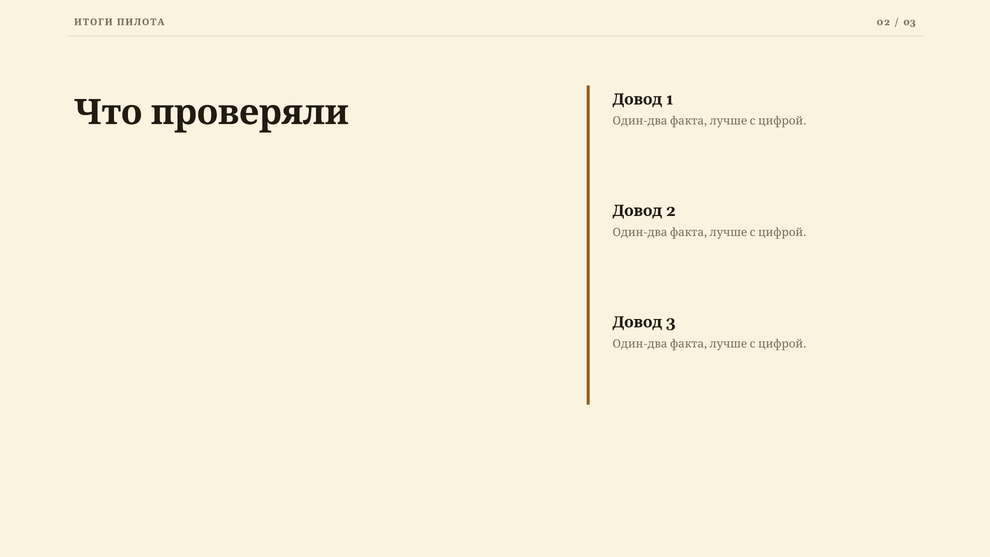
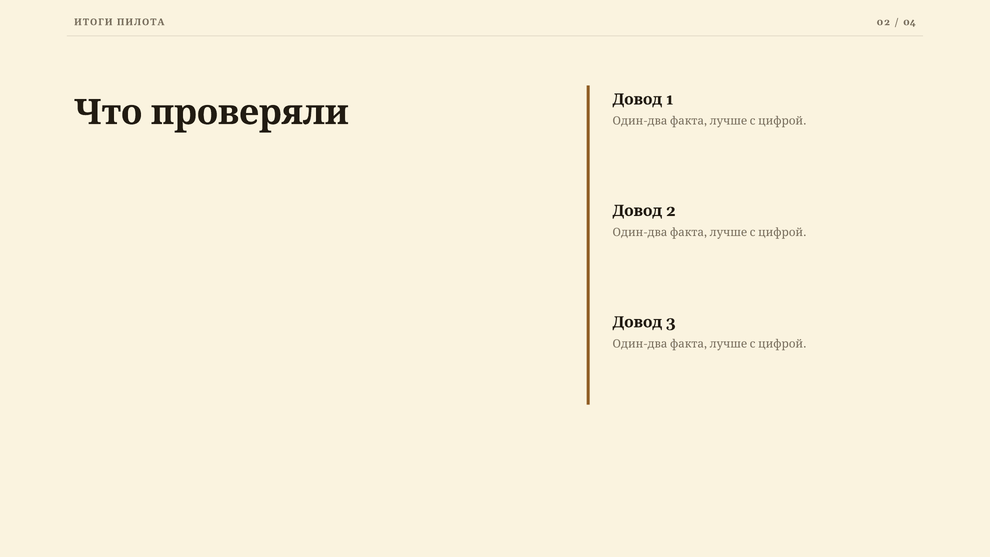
03: 03 -> 04 (909, 22)
